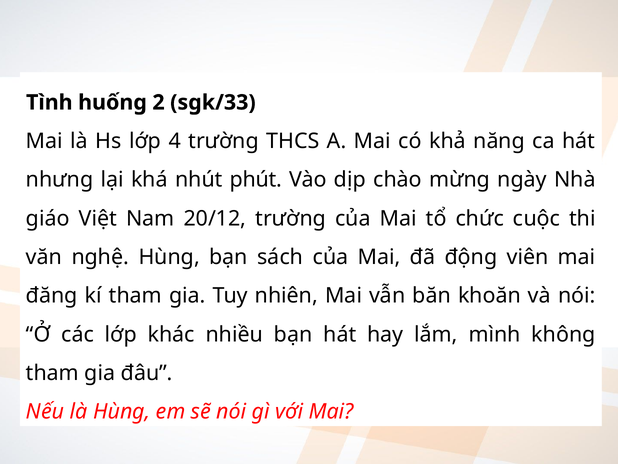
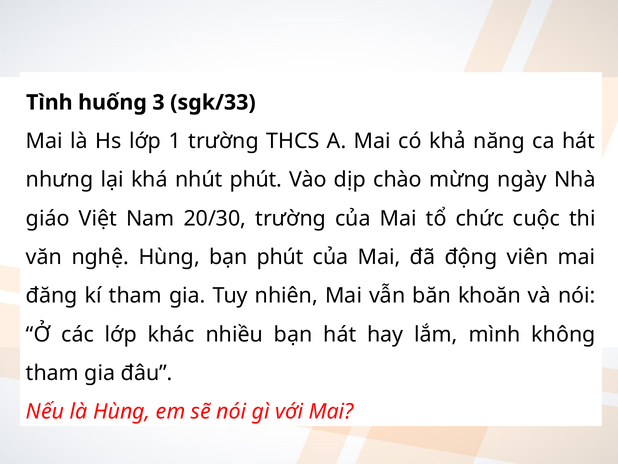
2: 2 -> 3 (159, 102)
4: 4 -> 1 (175, 141)
20/12: 20/12 -> 20/30 (215, 218)
bạn sách: sách -> phút (280, 257)
